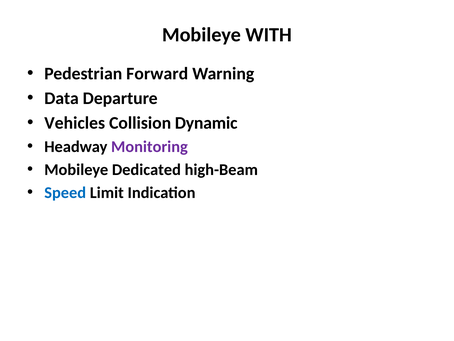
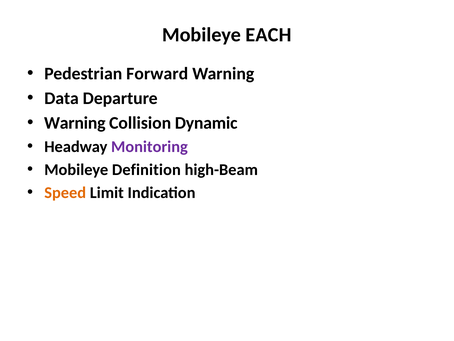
WITH: WITH -> EACH (268, 35)
Vehicles: Vehicles -> Warning (75, 123)
Dedicated: Dedicated -> Definition (146, 169)
Speed colour: blue -> orange (65, 192)
